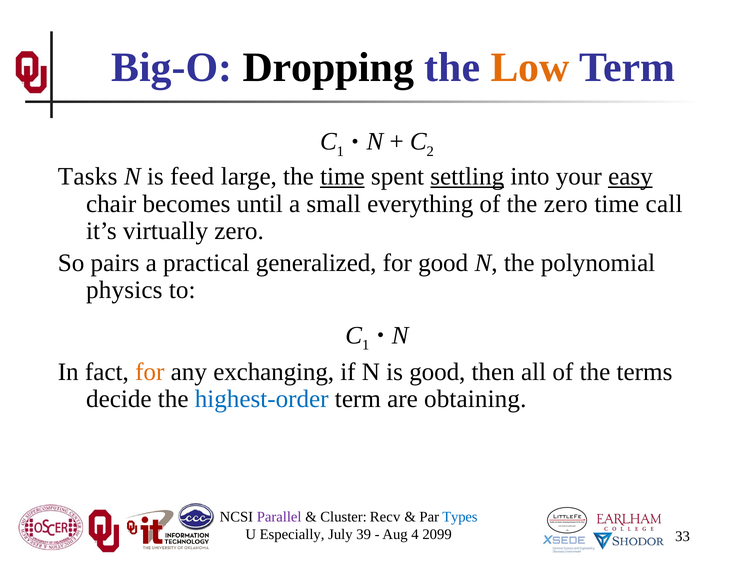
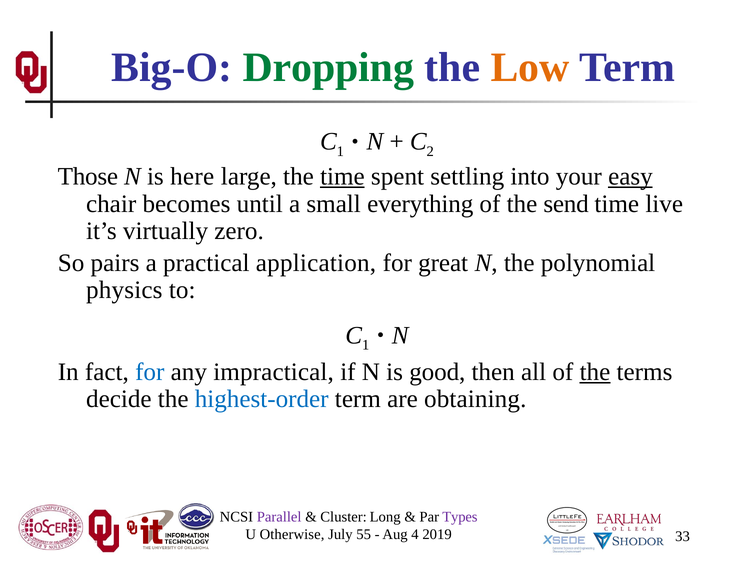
Dropping colour: black -> green (328, 68)
Tasks: Tasks -> Those (88, 177)
feed: feed -> here (192, 177)
settling underline: present -> none (467, 177)
the zero: zero -> send (566, 204)
call: call -> live (664, 204)
generalized: generalized -> application (316, 263)
for good: good -> great (443, 263)
for colour: orange -> blue (150, 372)
exchanging: exchanging -> impractical (274, 372)
the underline: none -> present (595, 372)
Recv: Recv -> Long (385, 517)
Types colour: blue -> purple (460, 517)
Especially: Especially -> Otherwise (292, 535)
39: 39 -> 55 (364, 535)
2099: 2099 -> 2019 (437, 535)
